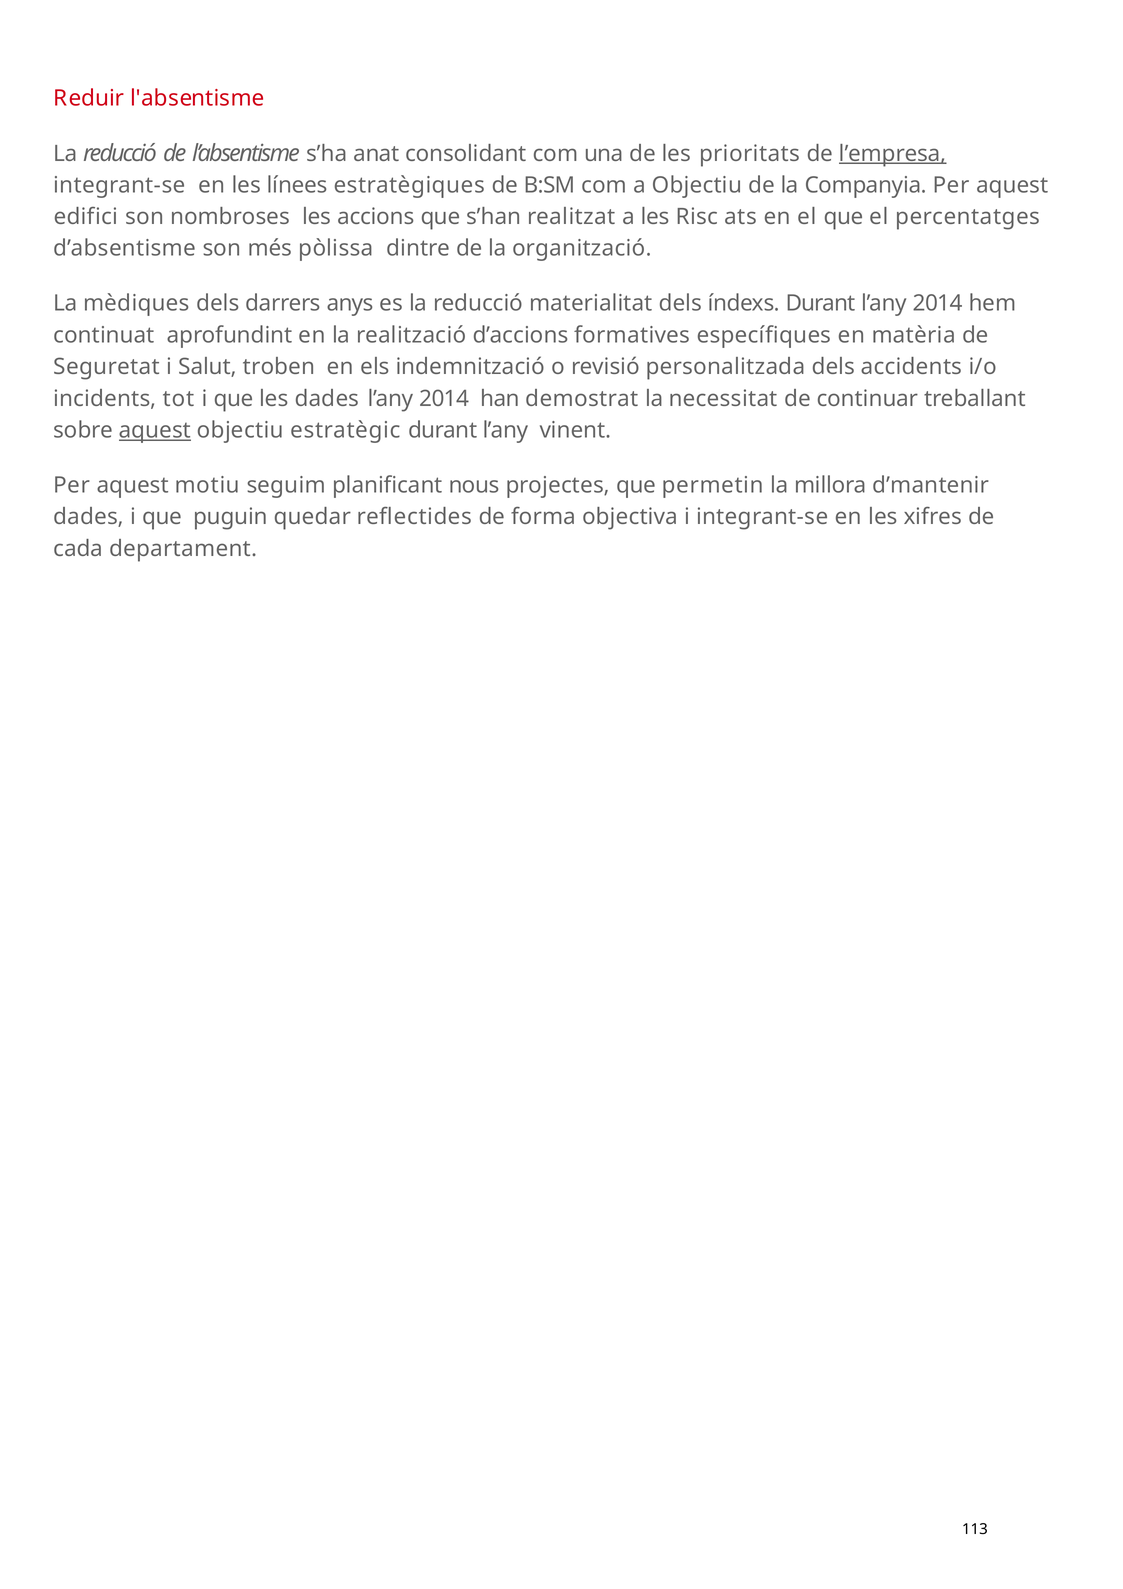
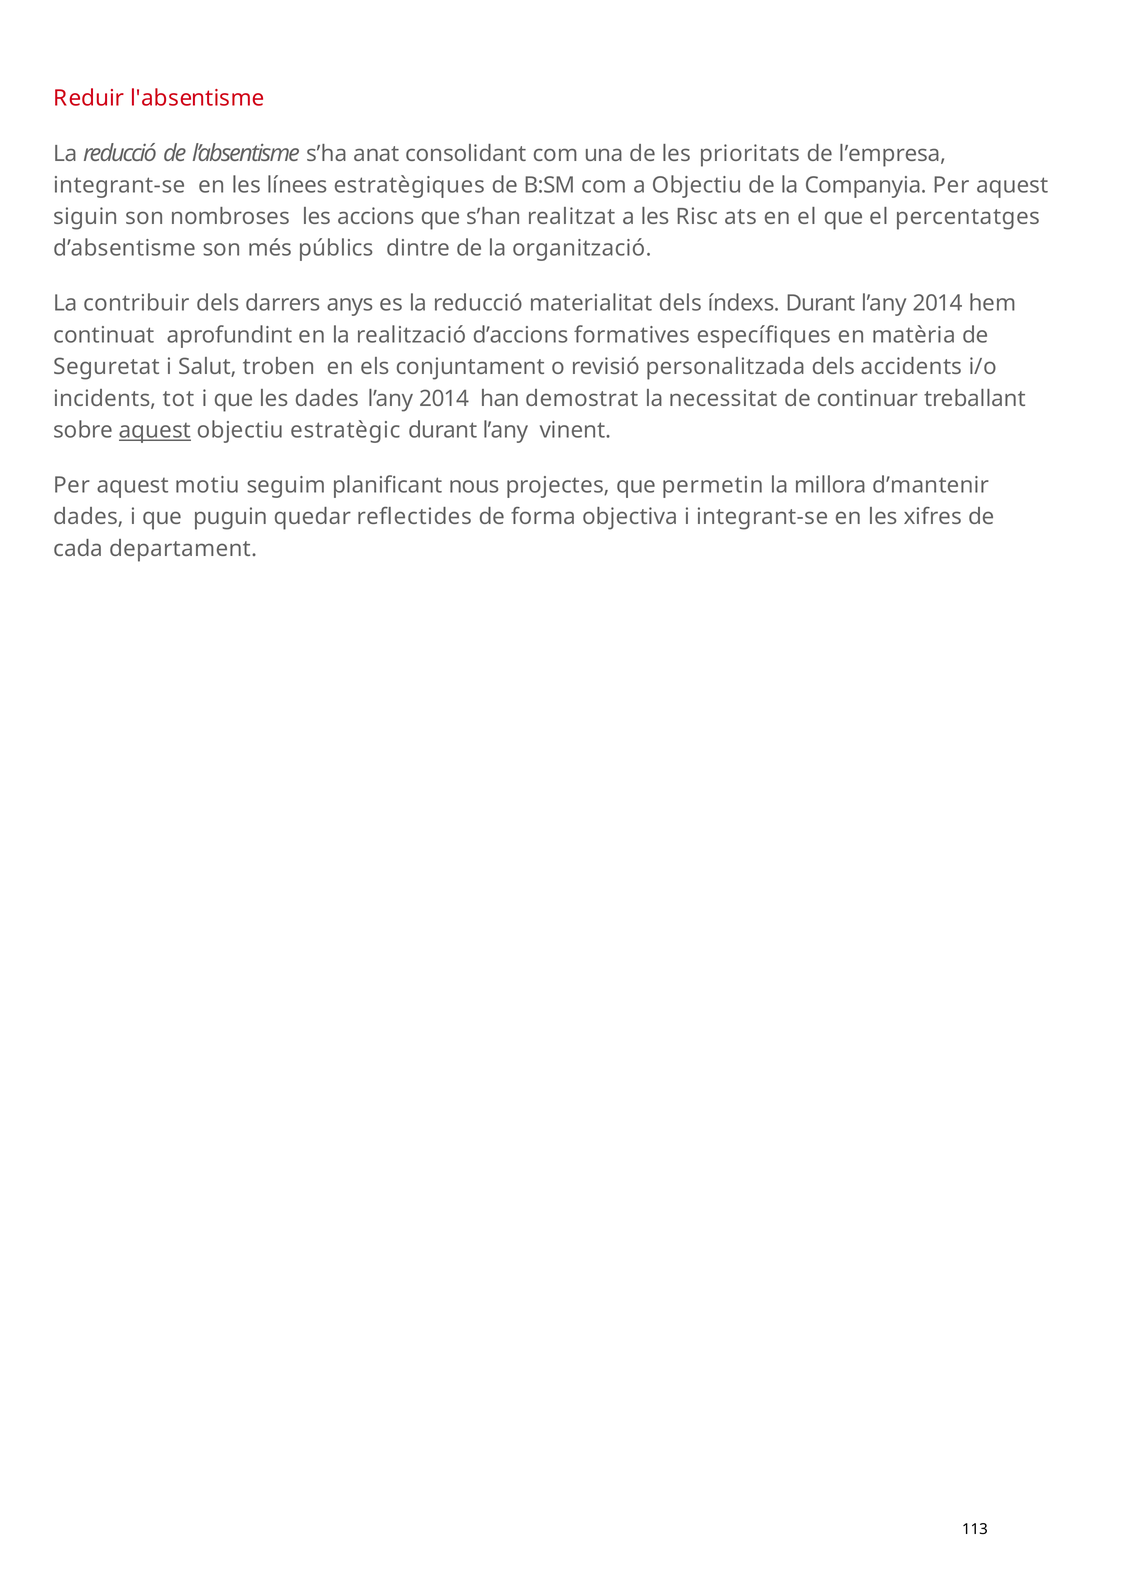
l’empresa underline: present -> none (893, 154)
edifici: edifici -> siguin (86, 217)
pòlissa: pòlissa -> públics (336, 248)
mèdiques: mèdiques -> contribuir (136, 303)
indemnització: indemnització -> conjuntament (470, 367)
